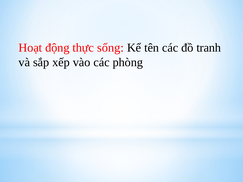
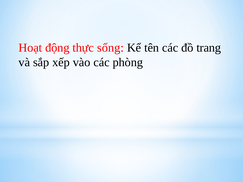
tranh: tranh -> trang (209, 48)
